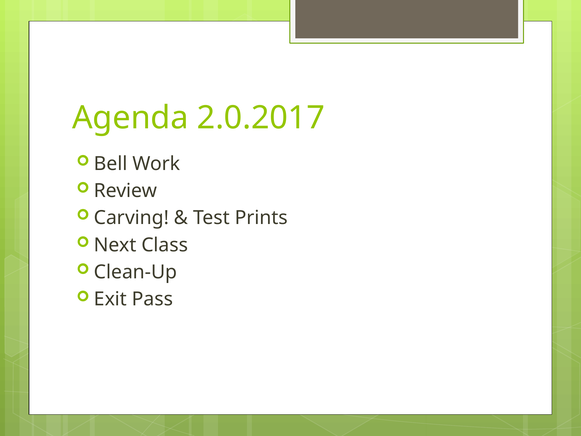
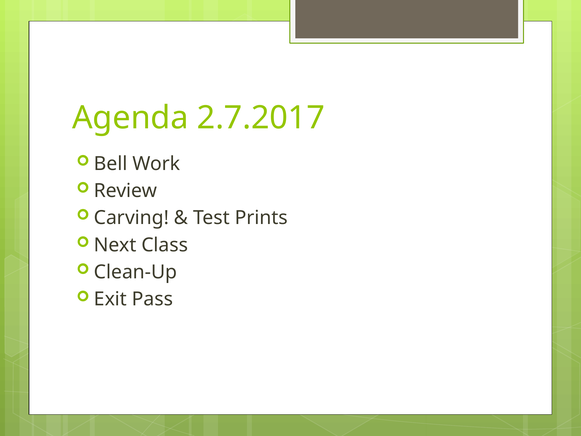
2.0.2017: 2.0.2017 -> 2.7.2017 (261, 118)
